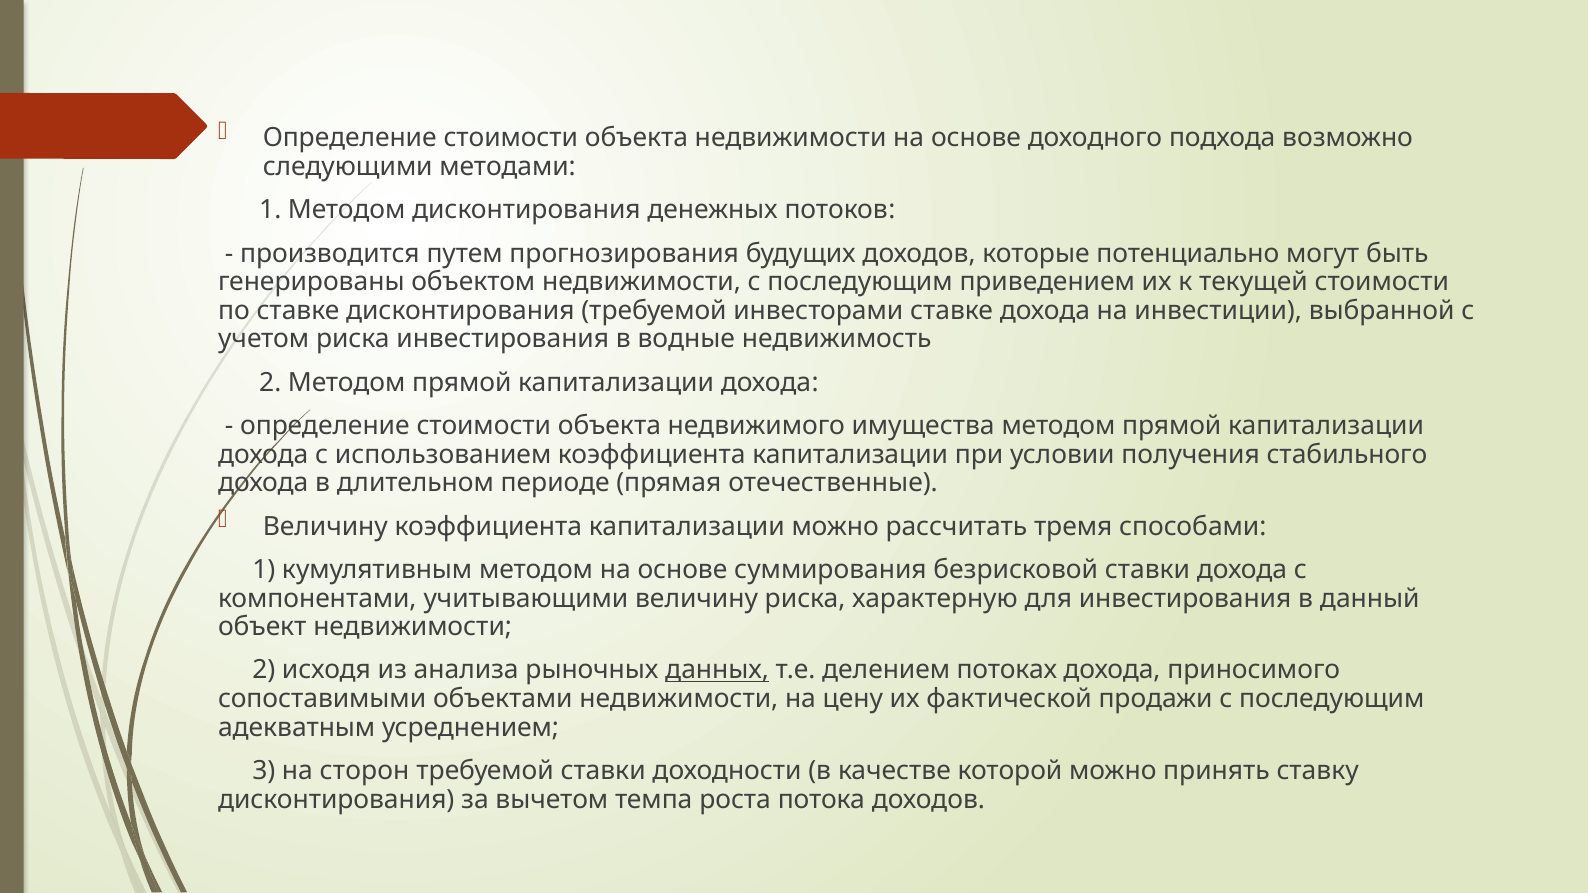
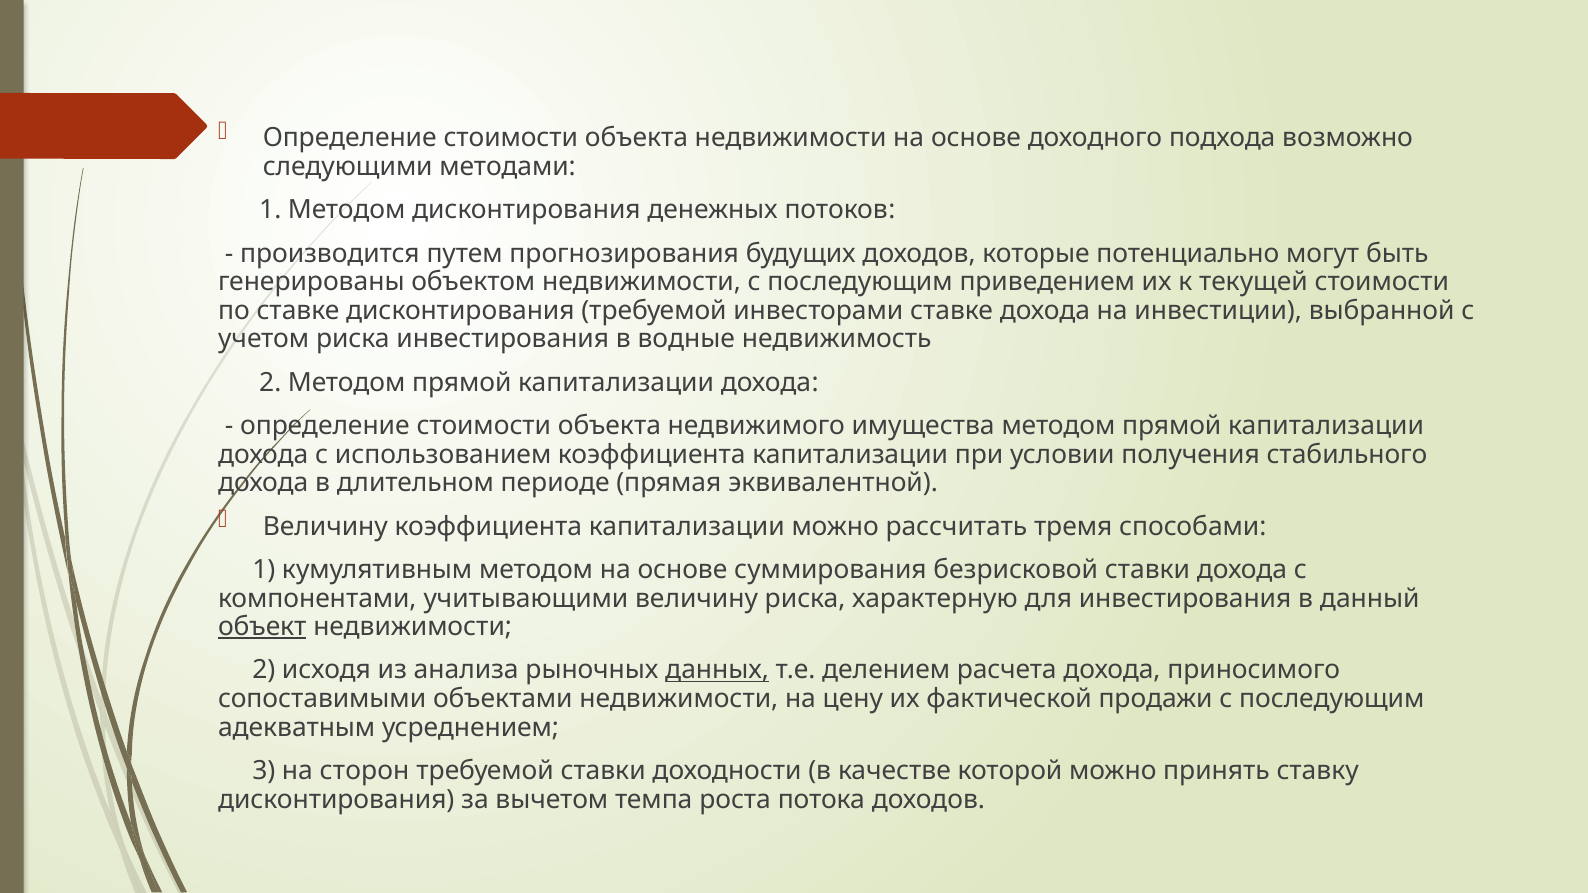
отечественные: отечественные -> эквивалентной (833, 483)
объект underline: none -> present (262, 627)
потоках: потоках -> расчета (1007, 670)
